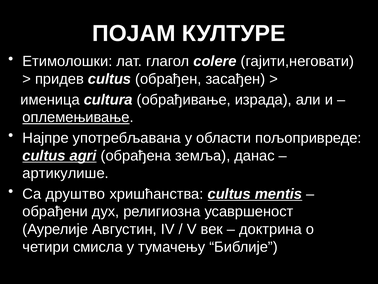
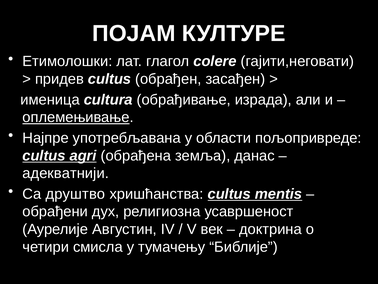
артикулише: артикулише -> адекватнији (66, 173)
